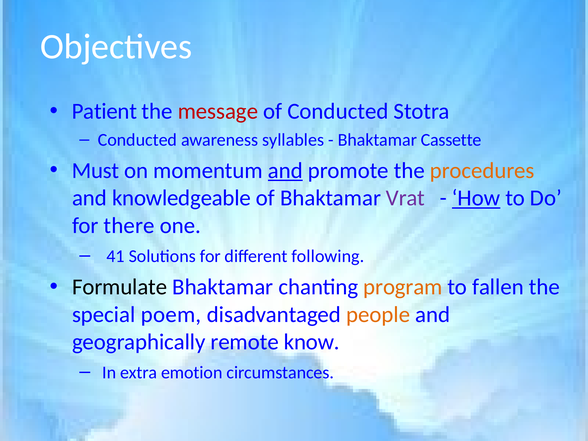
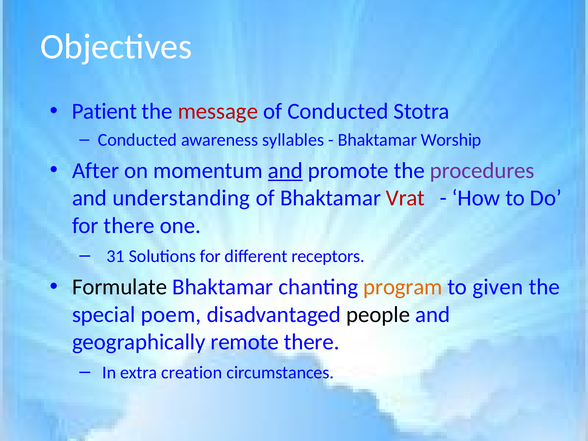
Cassette: Cassette -> Worship (451, 140)
Must: Must -> After (96, 171)
procedures colour: orange -> purple (482, 171)
knowledgeable: knowledgeable -> understanding (181, 198)
Vrat colour: purple -> red (405, 198)
How underline: present -> none (476, 198)
41: 41 -> 31 (116, 256)
following: following -> receptors (328, 256)
fallen: fallen -> given (498, 287)
people colour: orange -> black (378, 315)
remote know: know -> there (312, 342)
emotion: emotion -> creation (192, 373)
